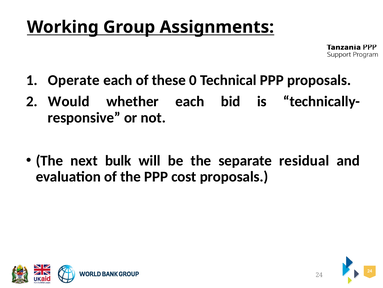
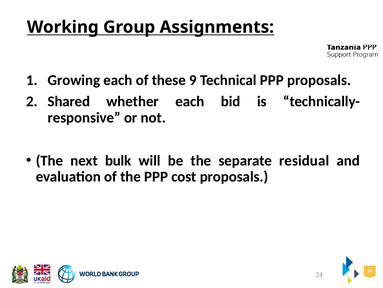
Operate: Operate -> Growing (74, 80)
0: 0 -> 9 (193, 80)
Would: Would -> Shared (69, 101)
